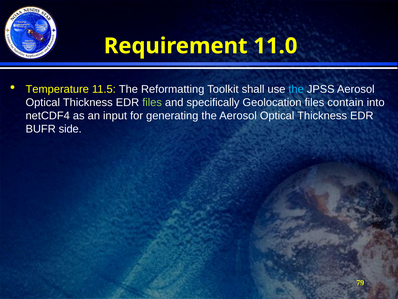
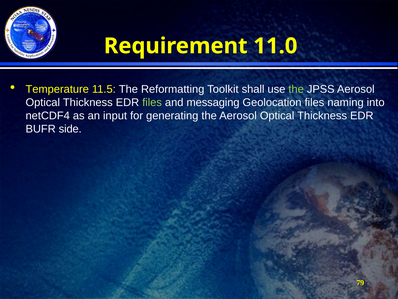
the colour: light blue -> light green (296, 89)
specifically: specifically -> messaging (213, 102)
contain: contain -> naming (346, 102)
